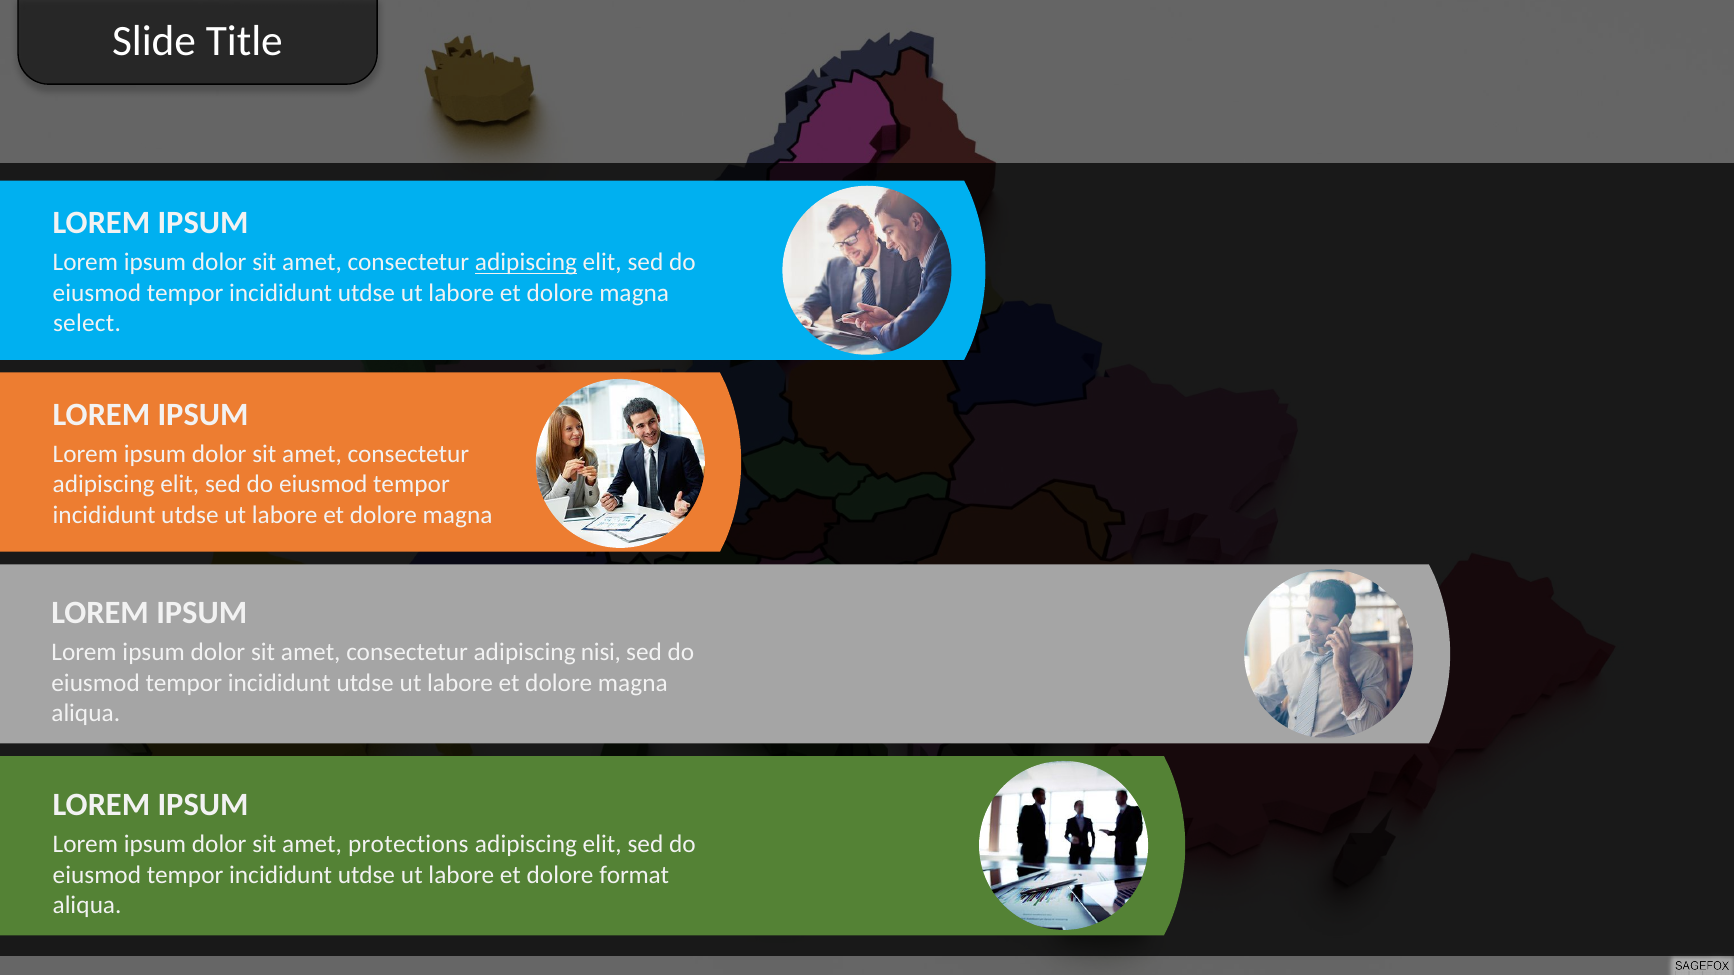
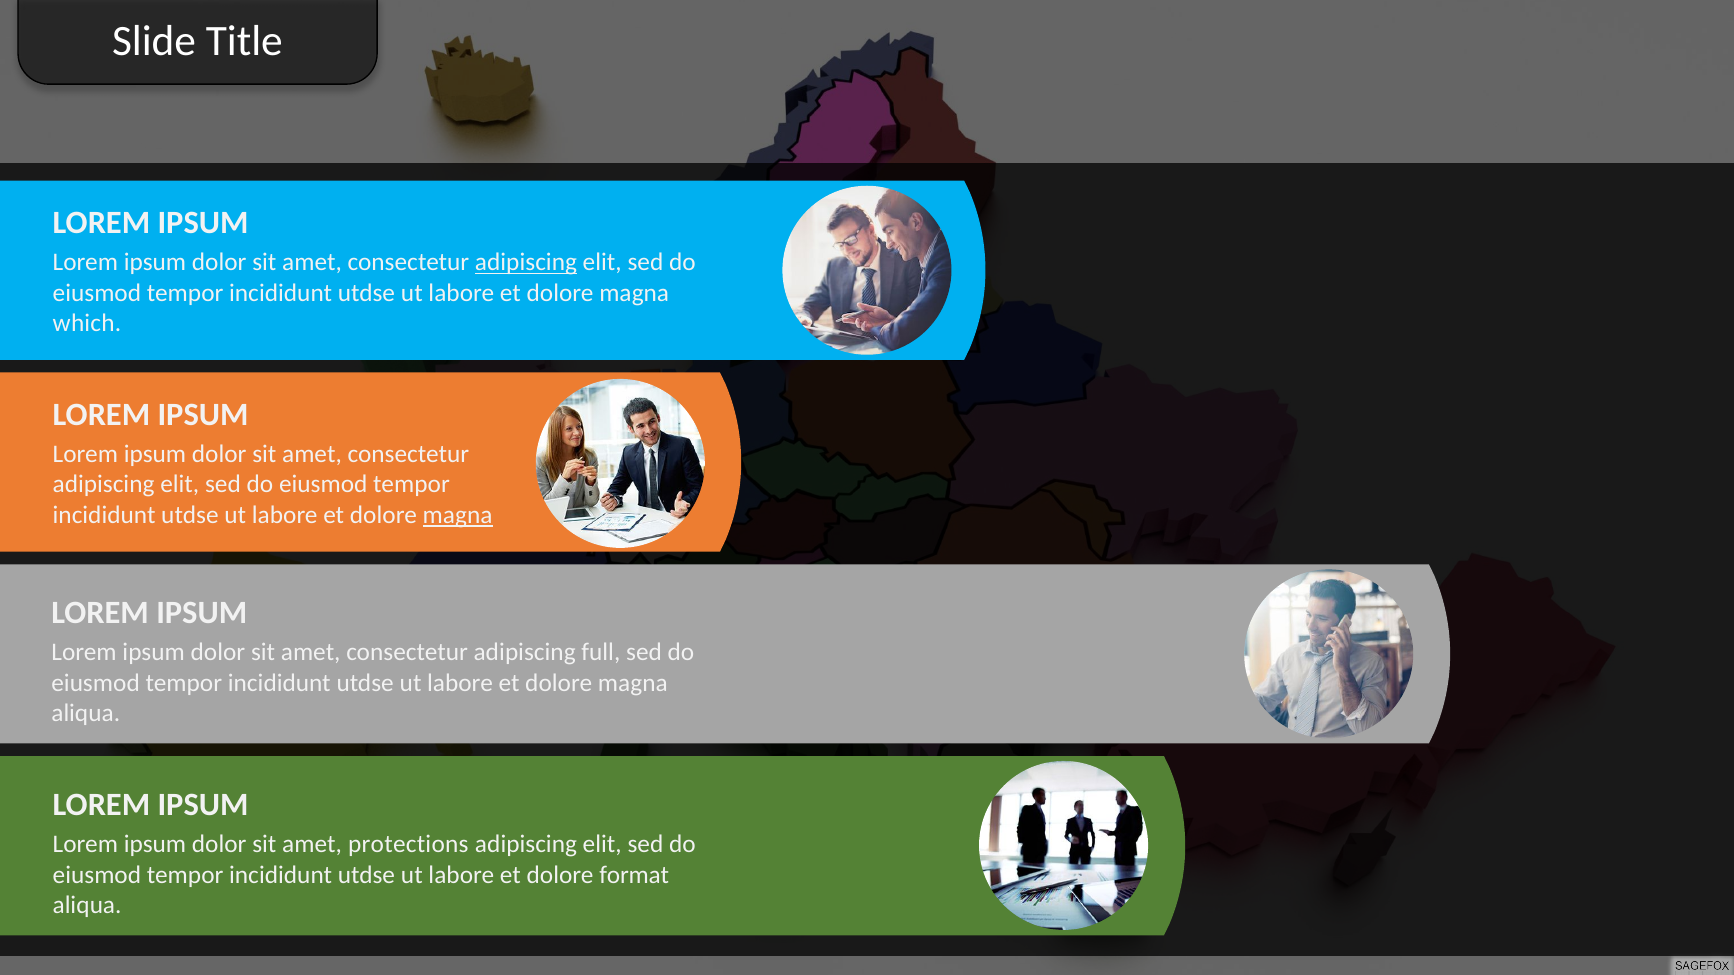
select: select -> which (87, 323)
magna underline: none -> present (458, 515)
nisi: nisi -> full (601, 653)
